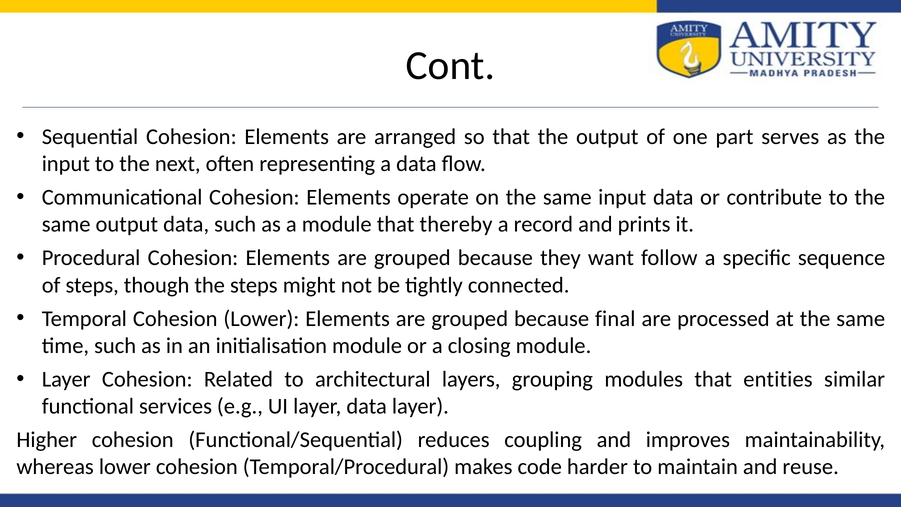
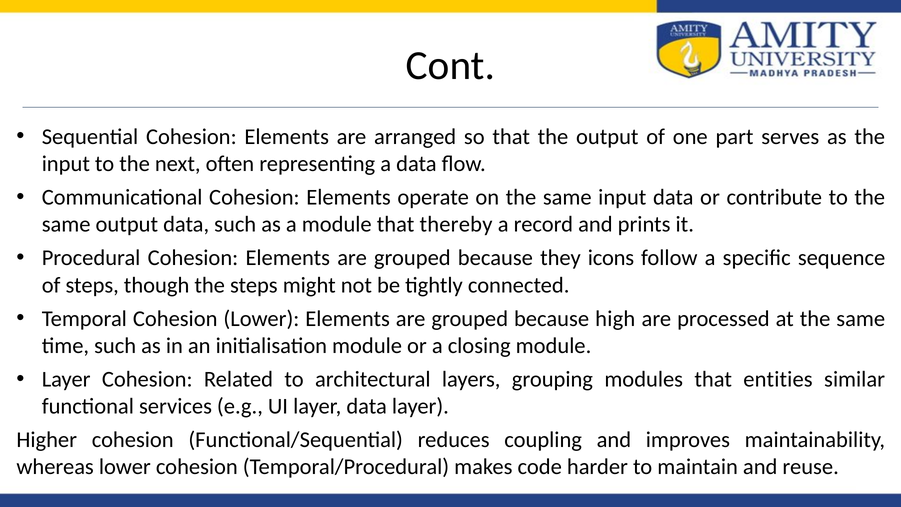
want: want -> icons (611, 258)
final: final -> high (615, 319)
